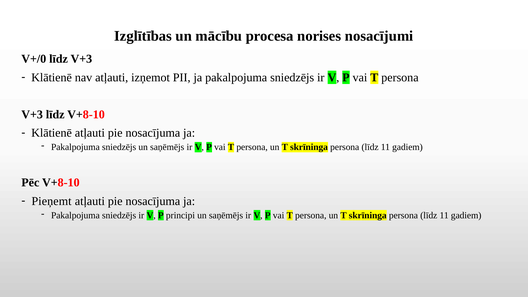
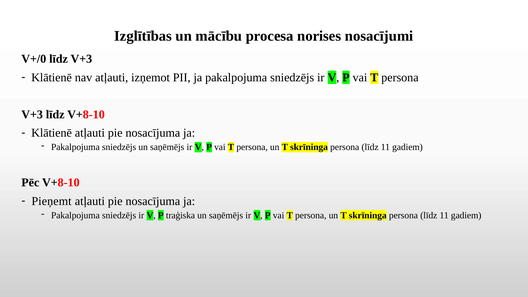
principi: principi -> traģiska (181, 215)
